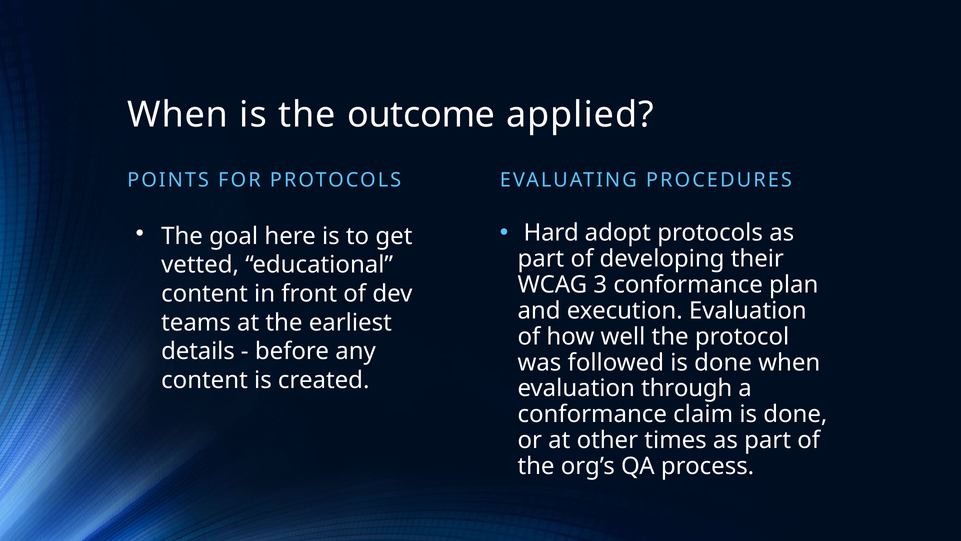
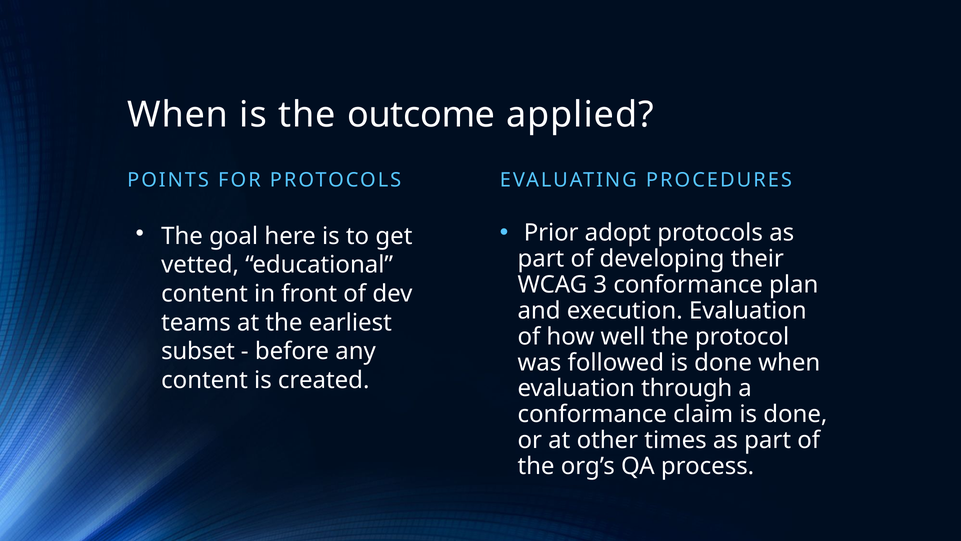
Hard: Hard -> Prior (551, 233)
details: details -> subset (198, 351)
